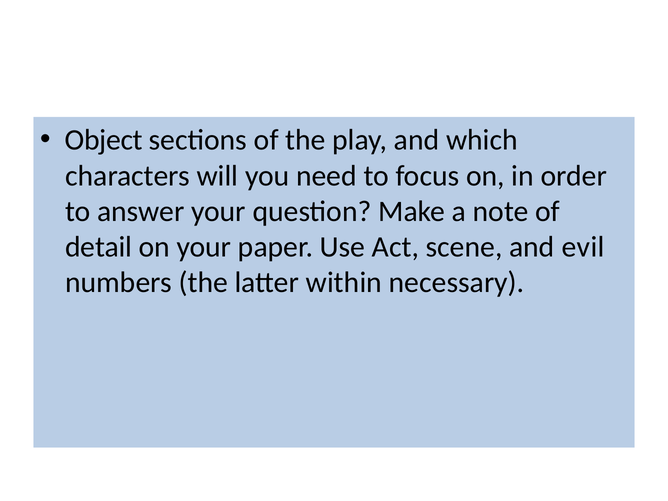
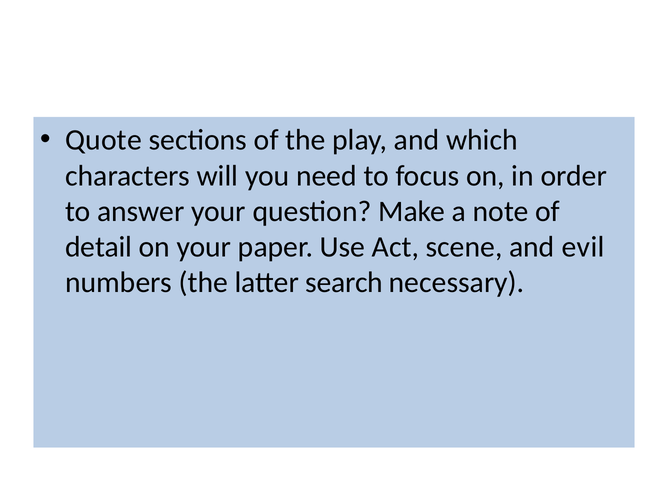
Object: Object -> Quote (103, 140)
within: within -> search (344, 283)
